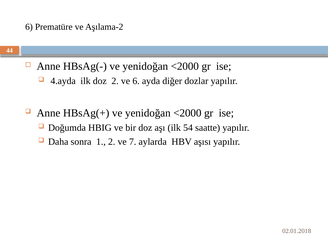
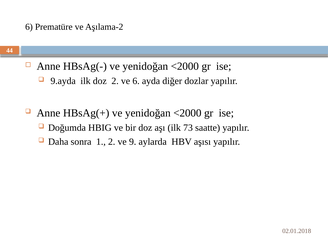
4.ayda: 4.ayda -> 9.ayda (63, 81)
54: 54 -> 73 (188, 128)
7: 7 -> 9 (133, 142)
